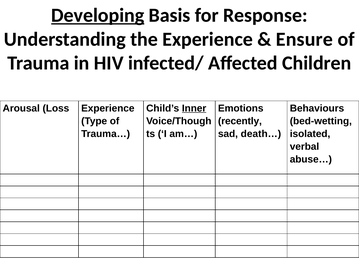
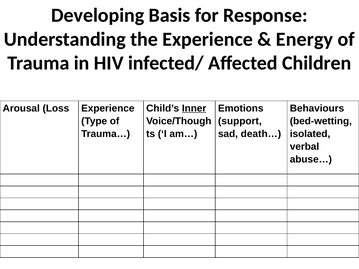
Developing underline: present -> none (98, 15)
Ensure: Ensure -> Energy (304, 39)
recently: recently -> support (240, 121)
